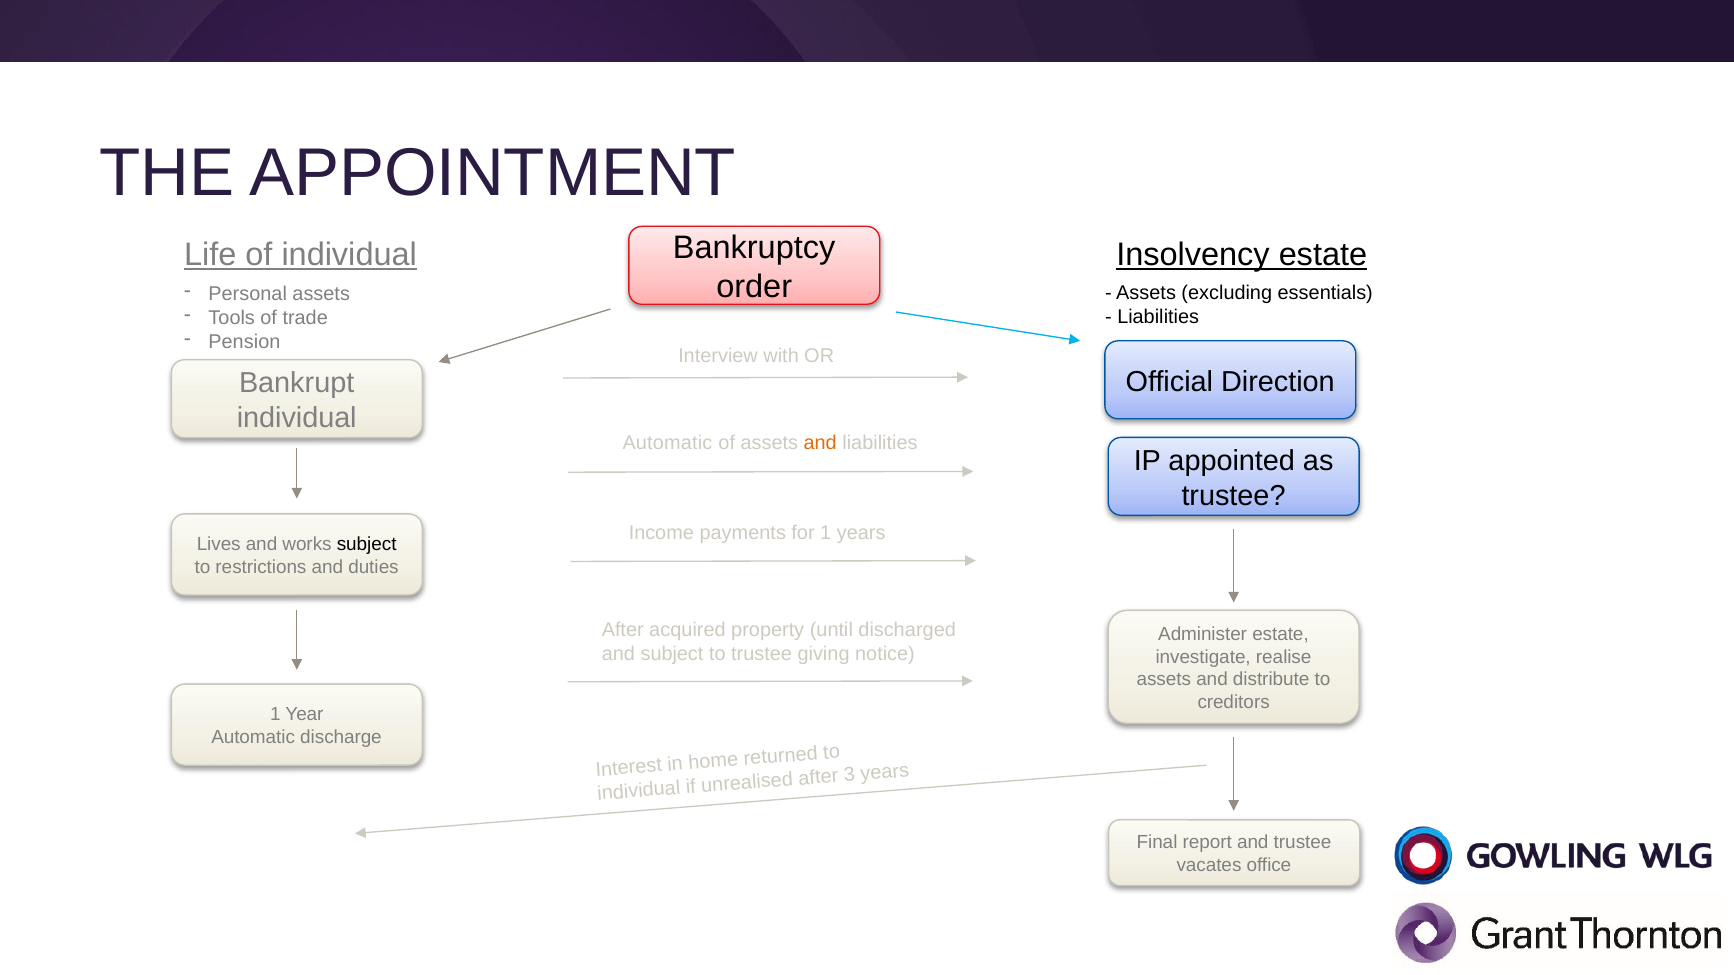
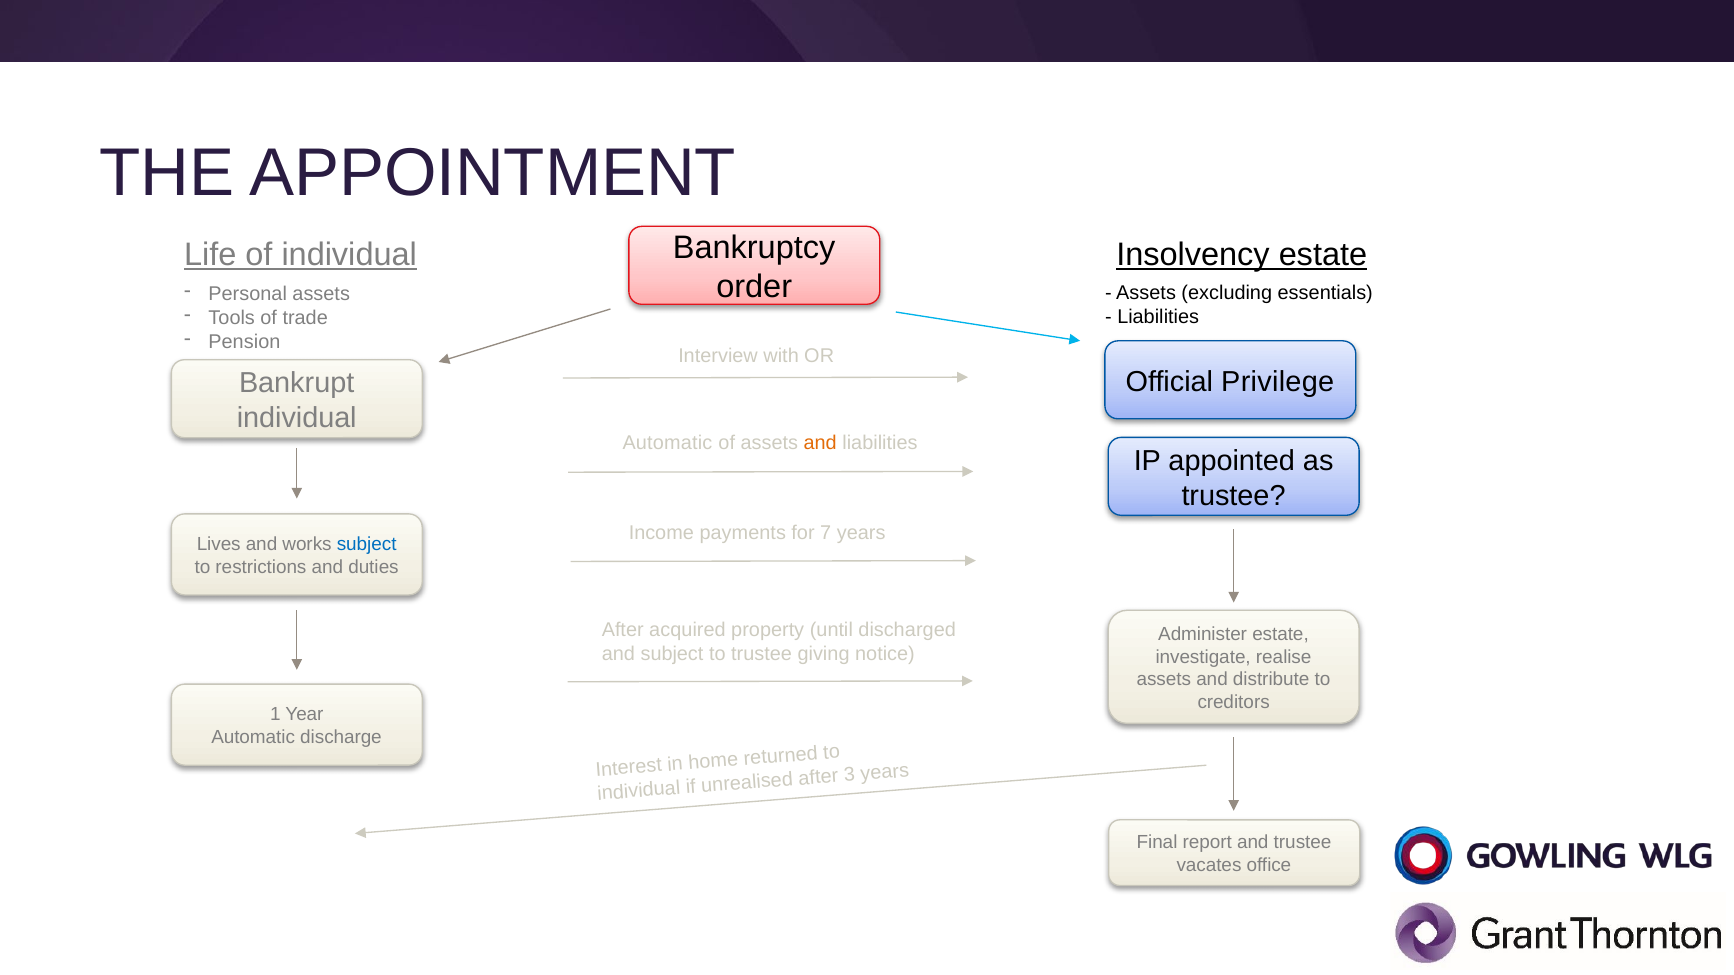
Direction: Direction -> Privilege (1278, 382)
for 1: 1 -> 7 (826, 533)
subject colour: black -> blue (367, 545)
